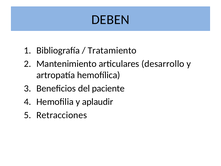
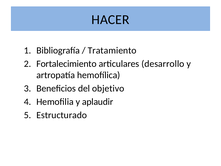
DEBEN: DEBEN -> HACER (110, 20)
Mantenimiento: Mantenimiento -> Fortalecimiento (67, 64)
paciente: paciente -> objetivo (108, 88)
Retracciones: Retracciones -> Estructurado (62, 115)
